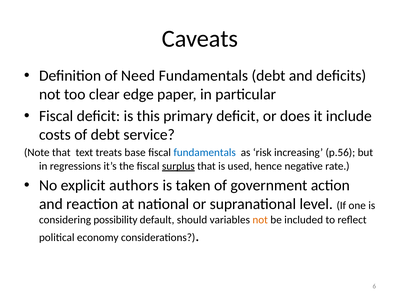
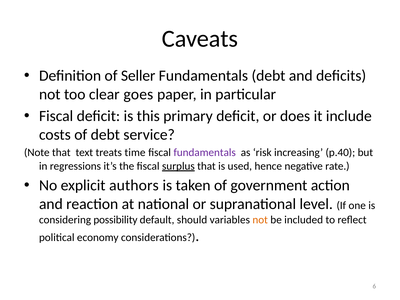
Need: Need -> Seller (138, 76)
edge: edge -> goes (138, 94)
base: base -> time (135, 153)
fundamentals colour: blue -> purple (205, 153)
p.56: p.56 -> p.40 (340, 153)
